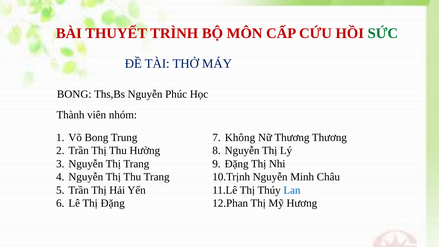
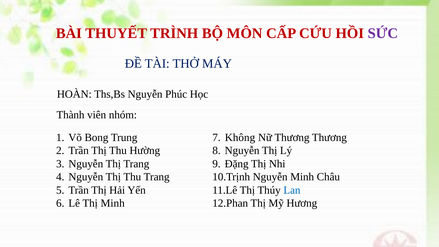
SỨC colour: green -> purple (383, 33)
BONG: BONG -> HOÀN (74, 94)
Thị Đặng: Đặng -> Minh (113, 203)
